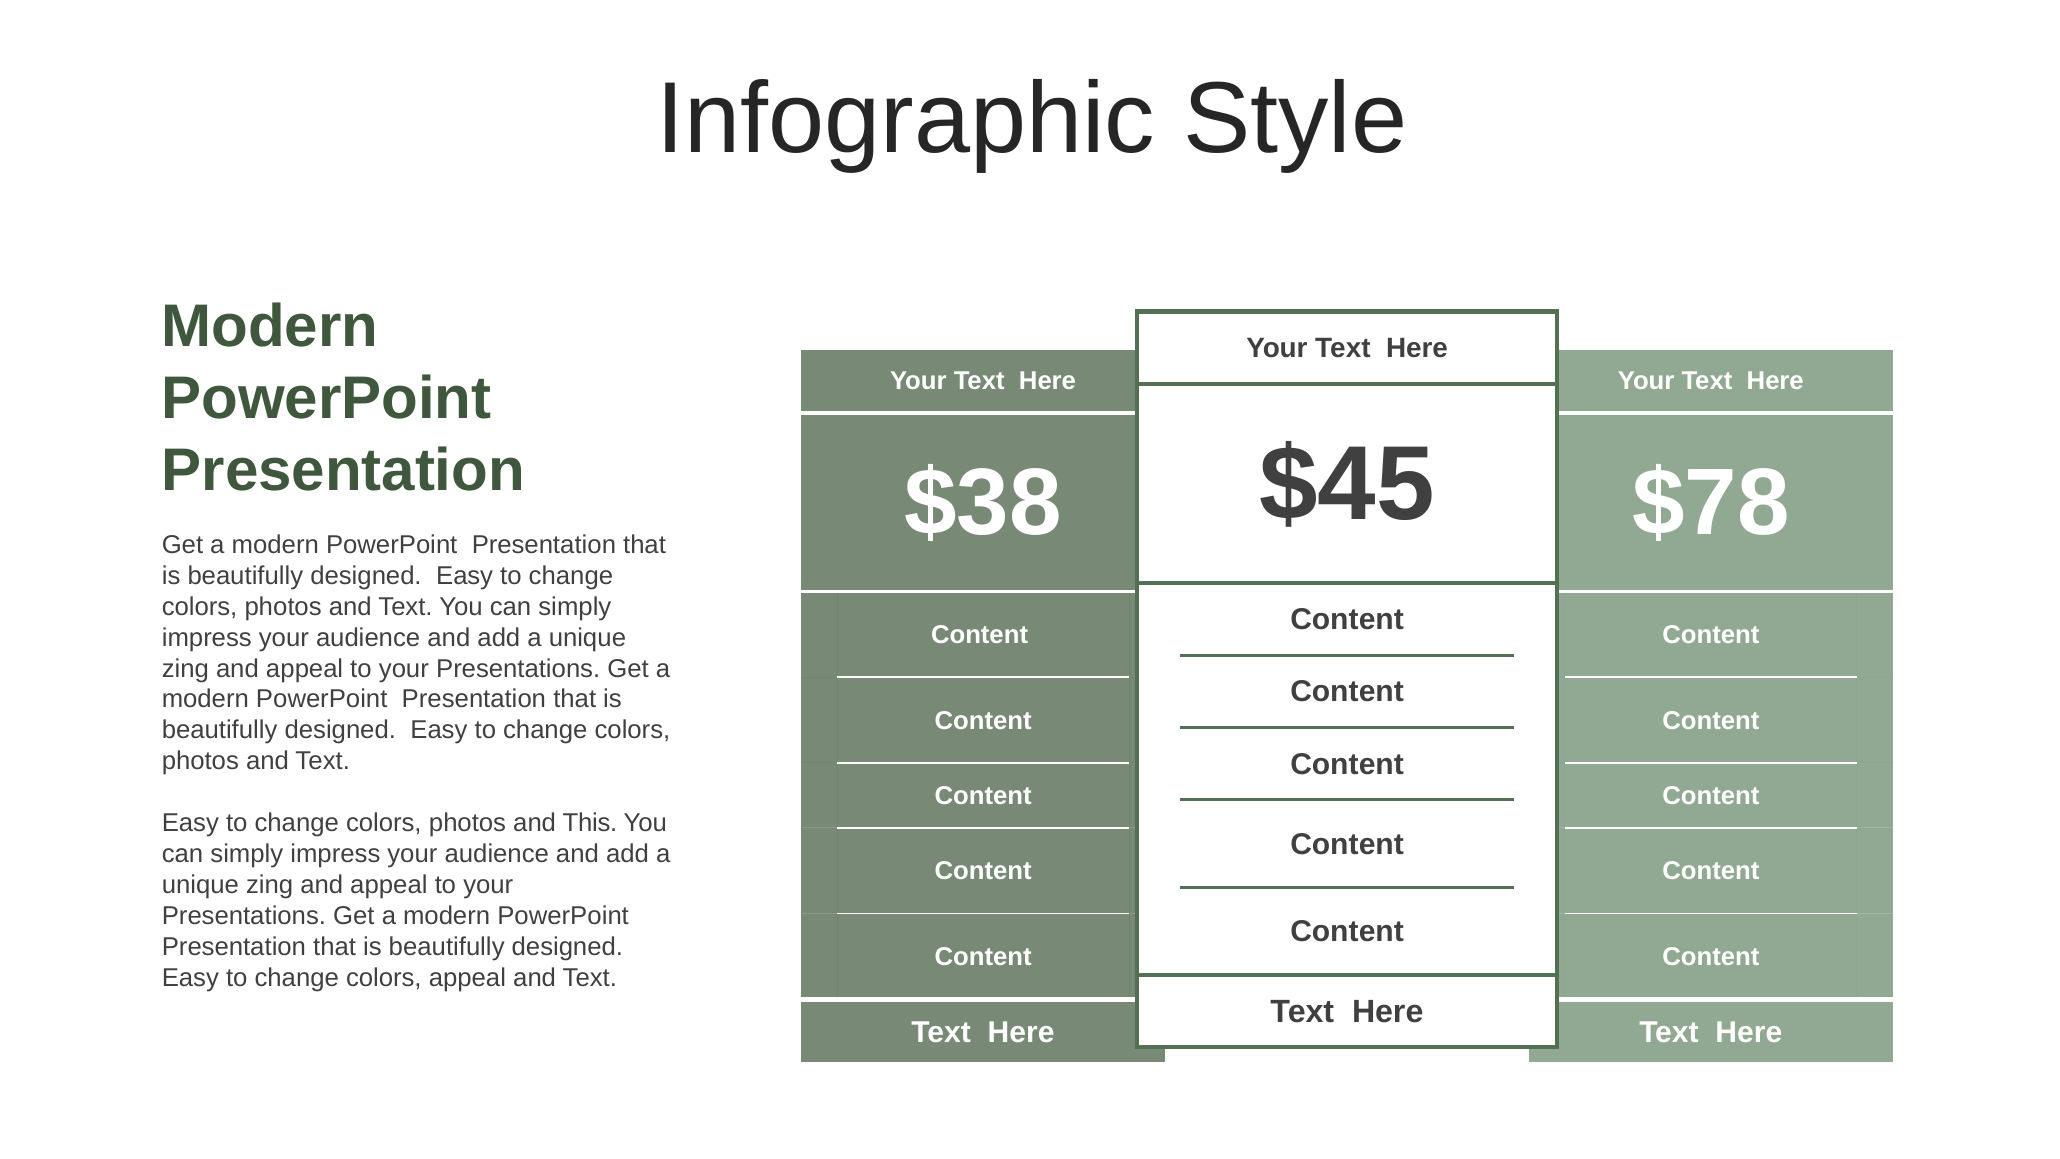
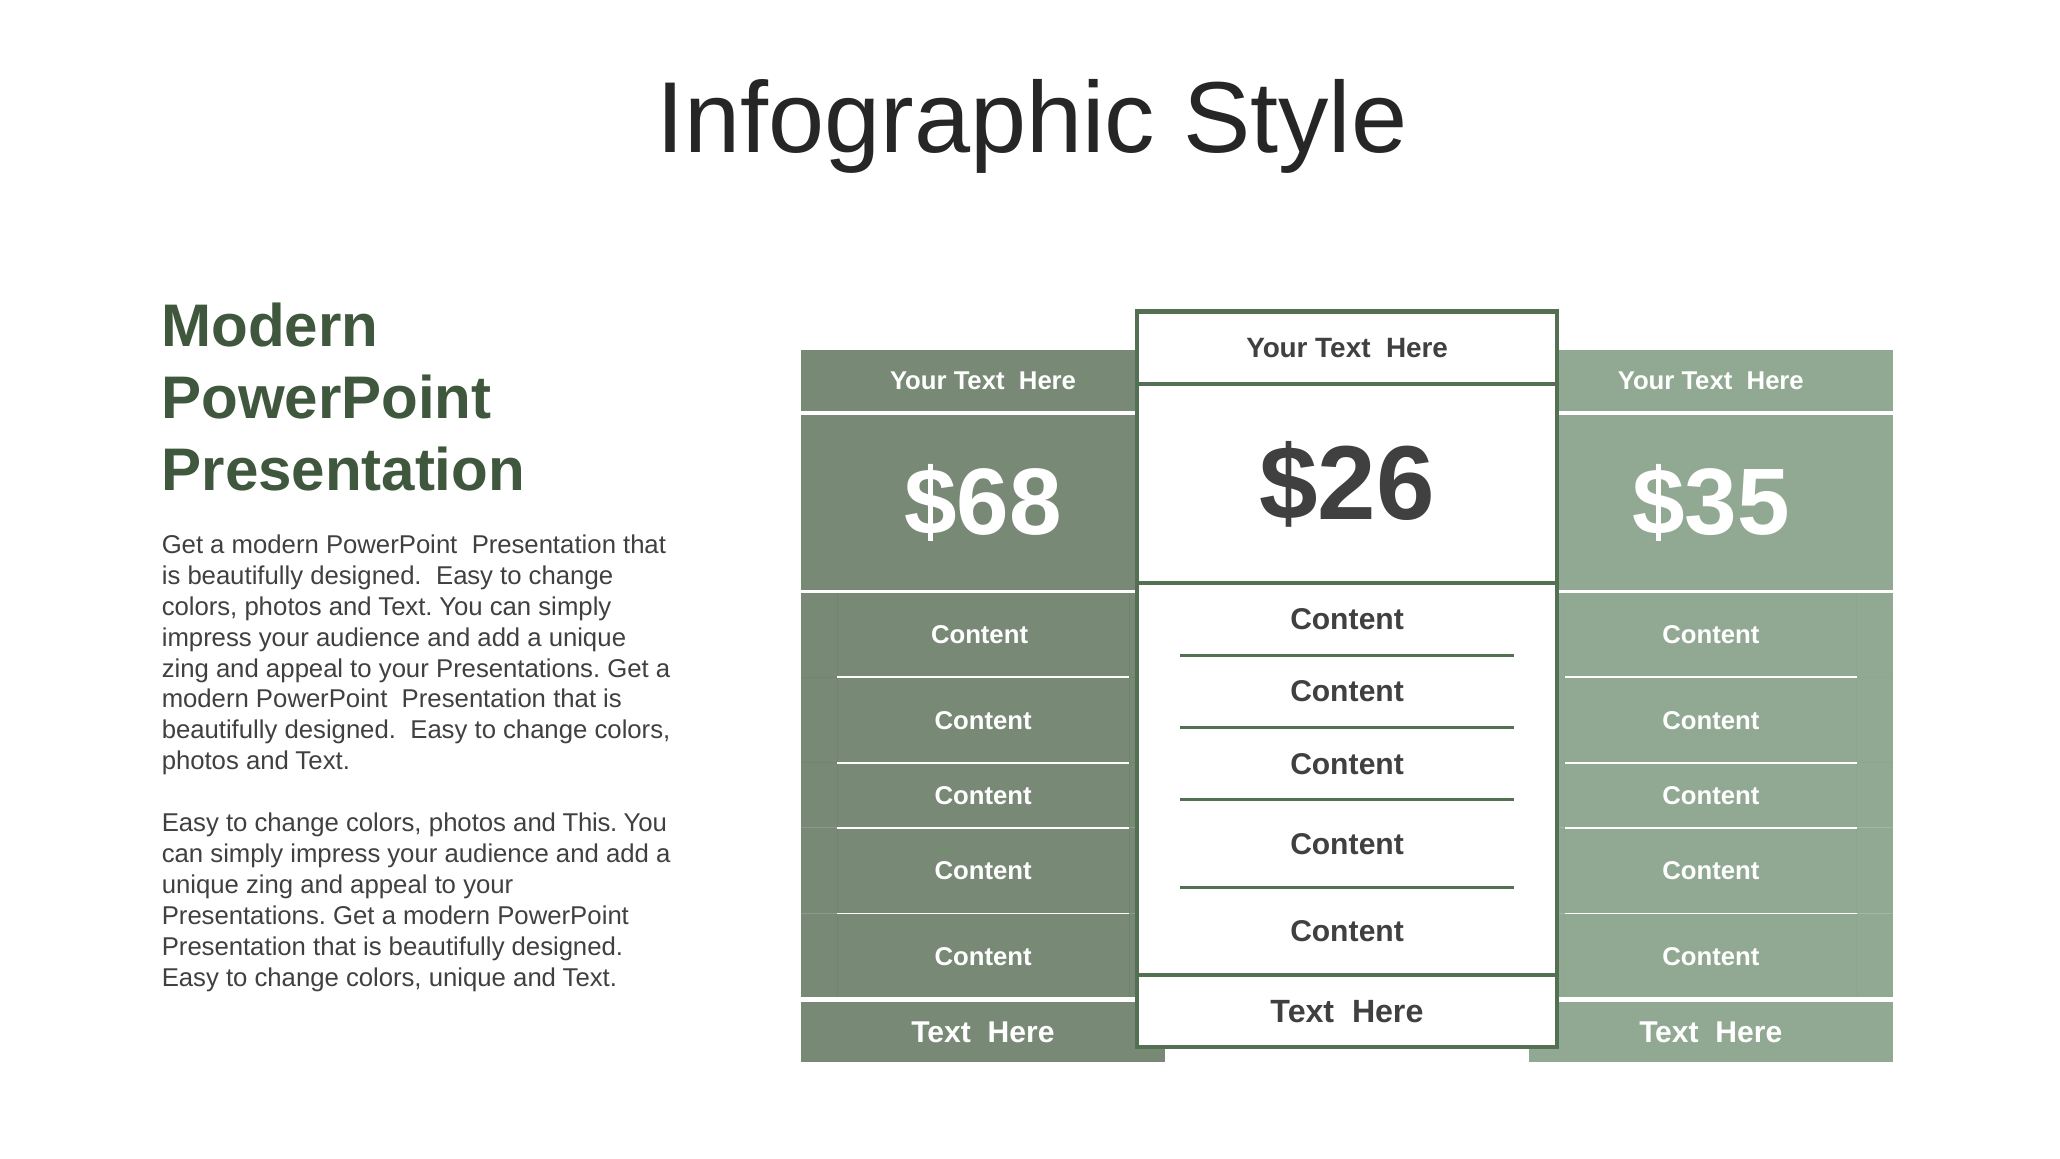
$45: $45 -> $26 (1347, 485)
$38: $38 -> $68 (983, 503)
$78: $78 -> $35 (1711, 503)
colors appeal: appeal -> unique (467, 977)
